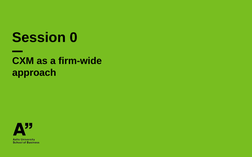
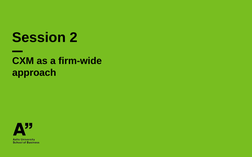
0: 0 -> 2 (74, 38)
